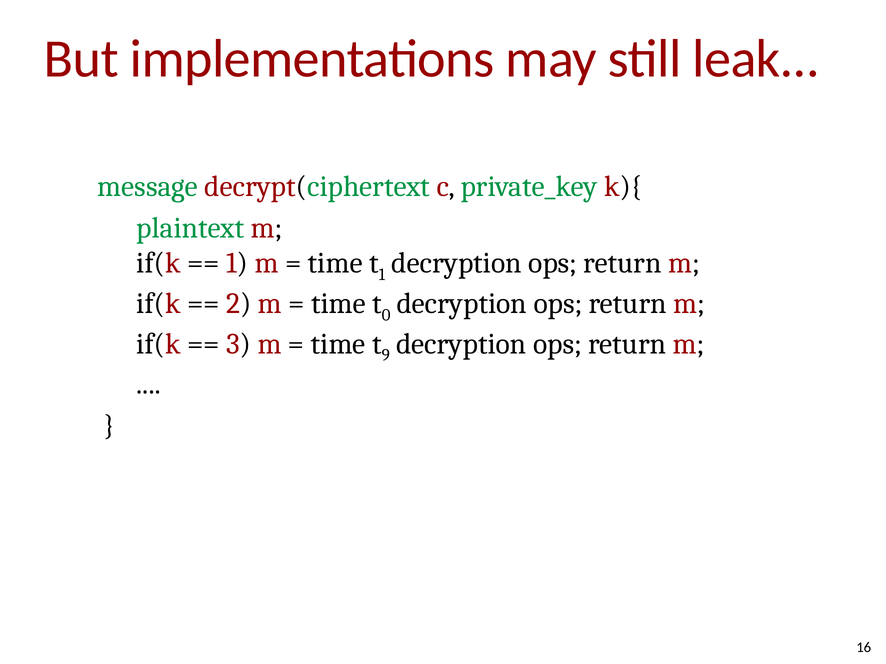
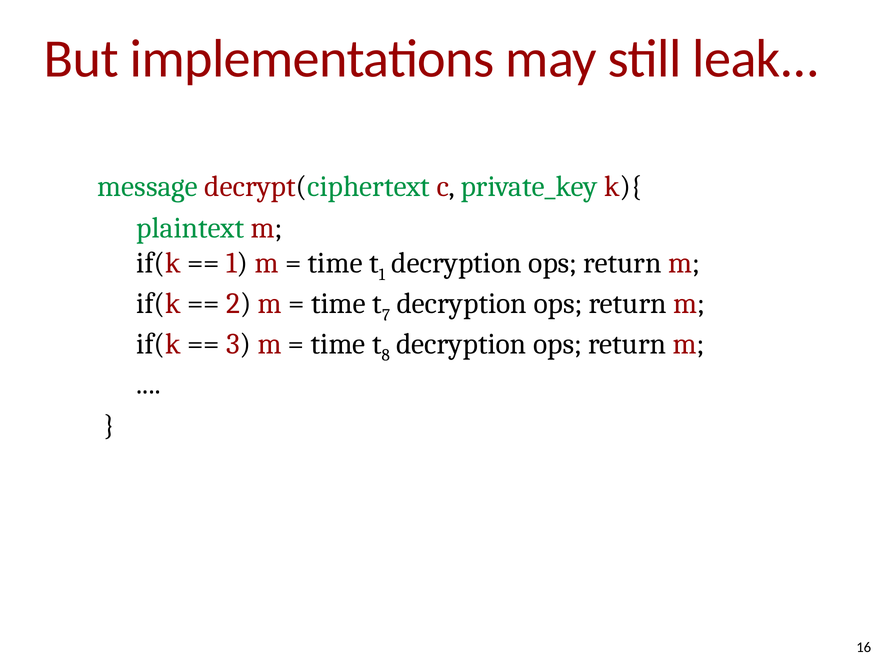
0: 0 -> 7 (386, 315)
9: 9 -> 8 (386, 356)
